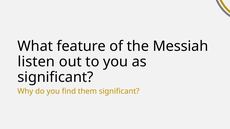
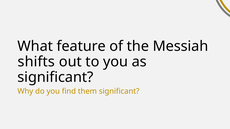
listen: listen -> shifts (36, 62)
